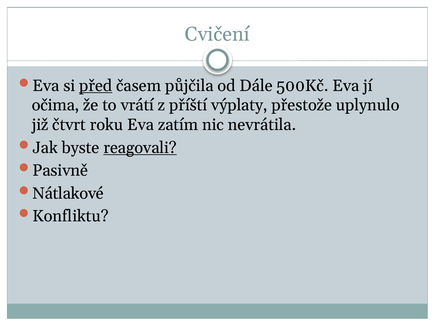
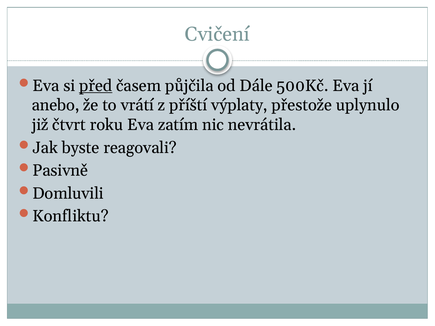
očima: očima -> anebo (56, 105)
reagovali underline: present -> none (140, 148)
Nátlakové: Nátlakové -> Domluvili (68, 193)
